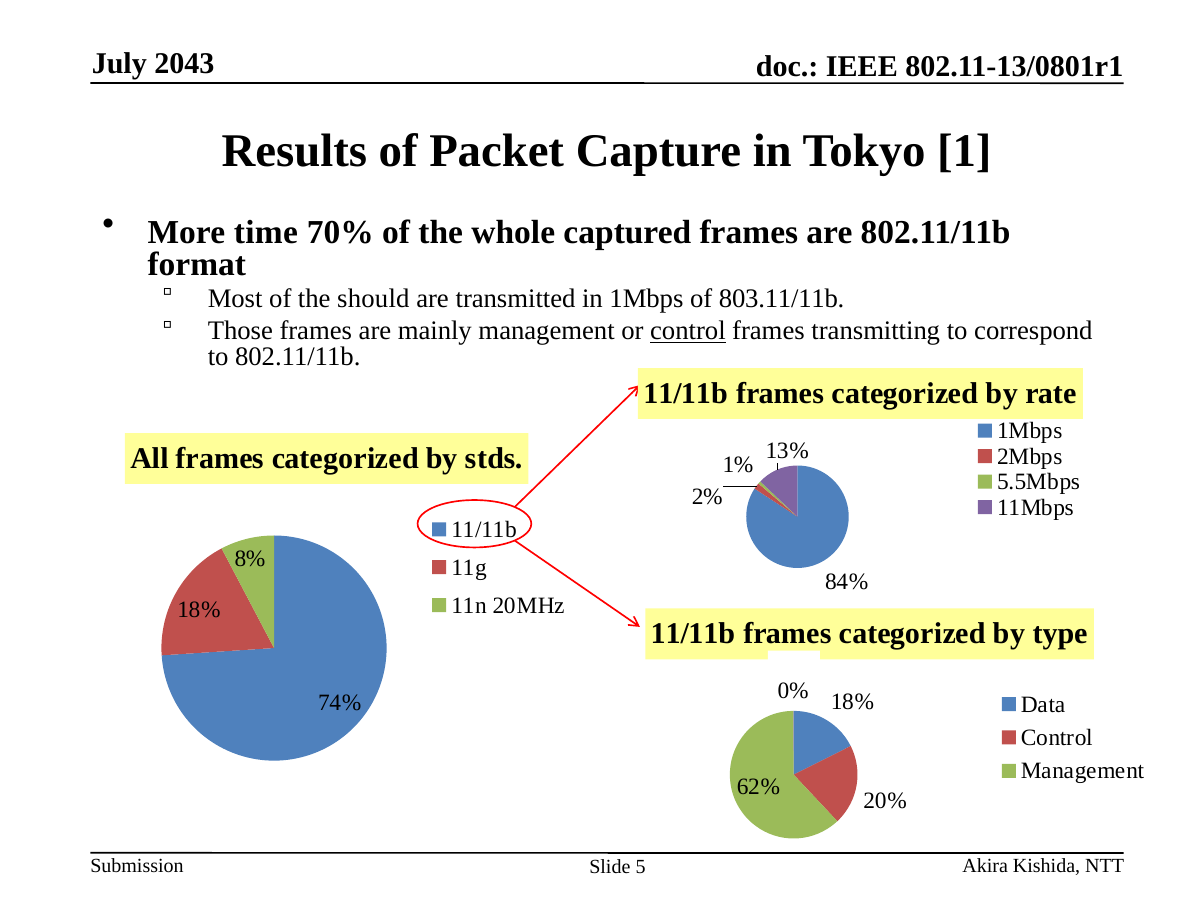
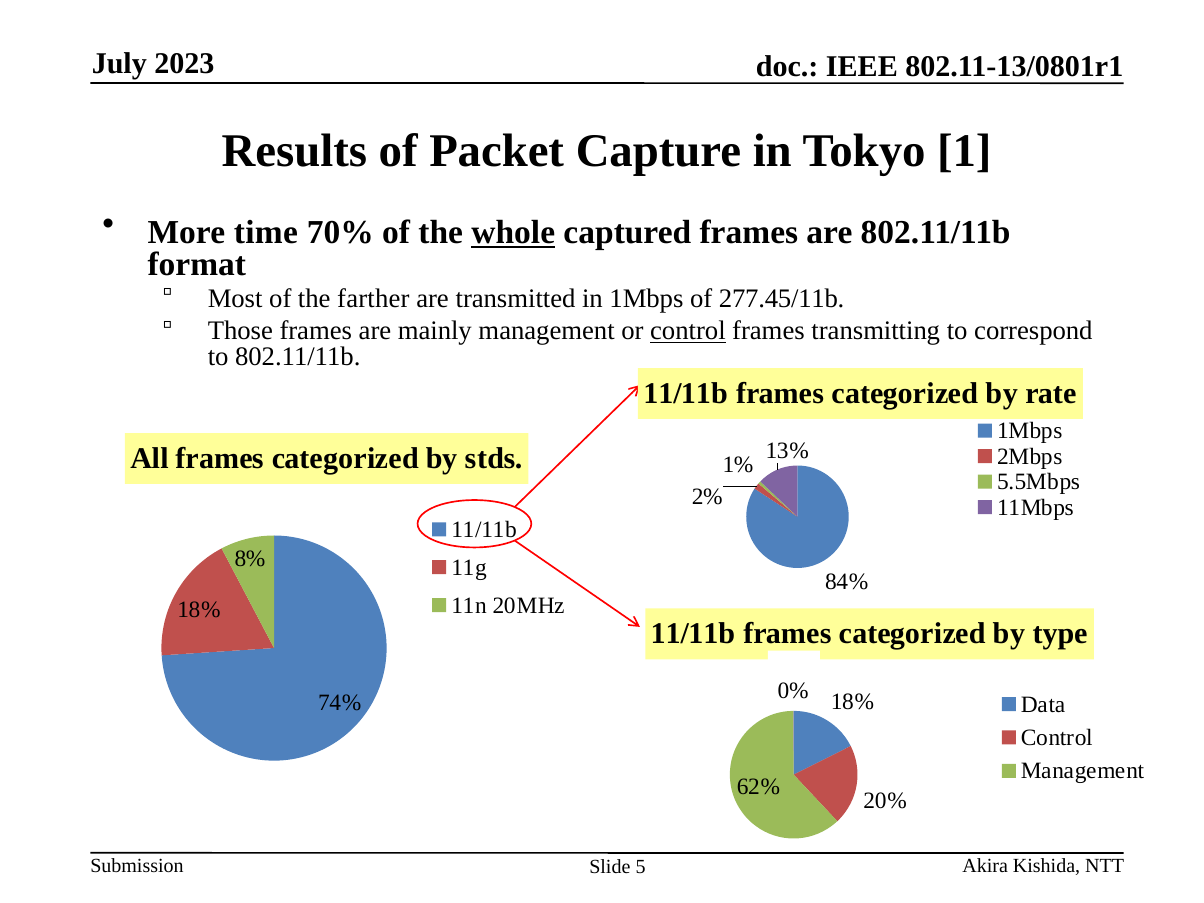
2043: 2043 -> 2023 (184, 64)
whole underline: none -> present (513, 232)
should: should -> farther (373, 299)
803.11/11b: 803.11/11b -> 277.45/11b (782, 299)
